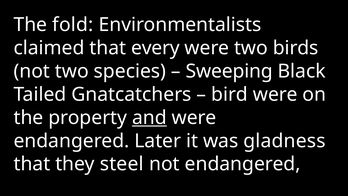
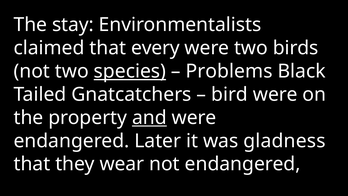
fold: fold -> stay (73, 25)
species underline: none -> present (130, 71)
Sweeping: Sweeping -> Problems (229, 71)
steel: steel -> wear (122, 164)
